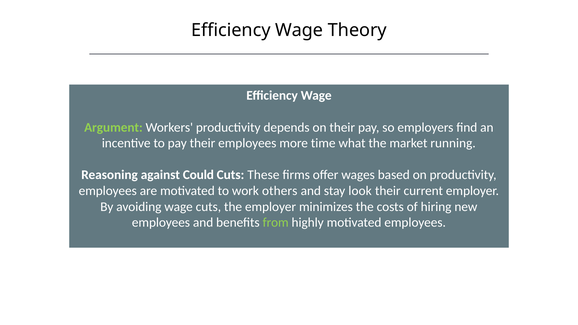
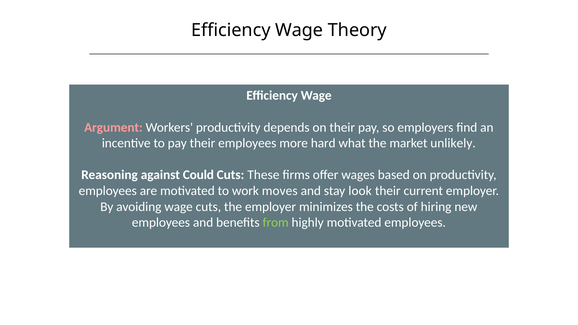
Argument colour: light green -> pink (113, 127)
time: time -> hard (323, 143)
running: running -> unlikely (453, 143)
others: others -> moves (280, 191)
